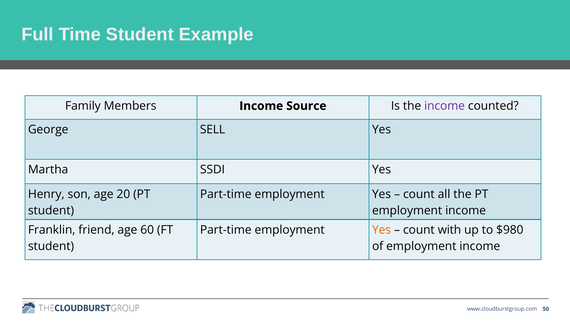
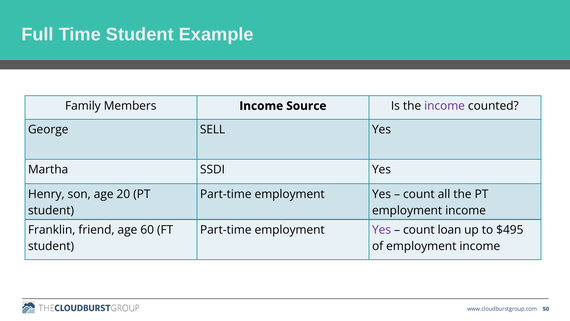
Yes colour: orange -> purple (382, 230)
with: with -> loan (449, 230)
$980: $980 -> $495 (510, 230)
